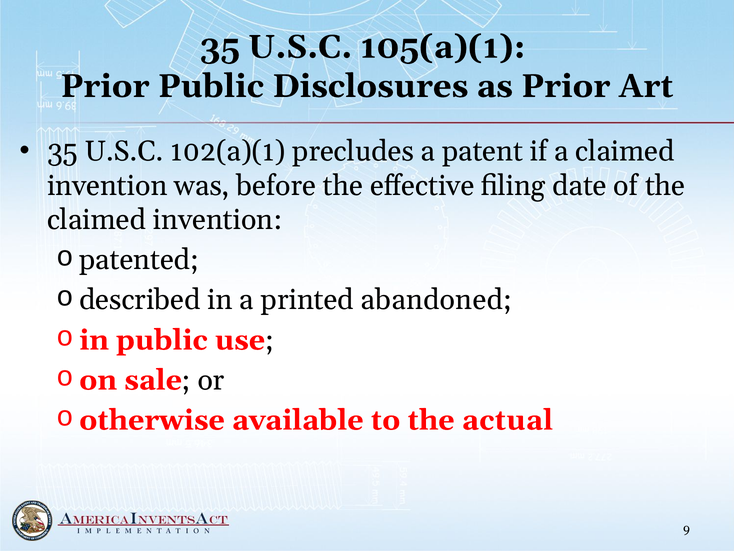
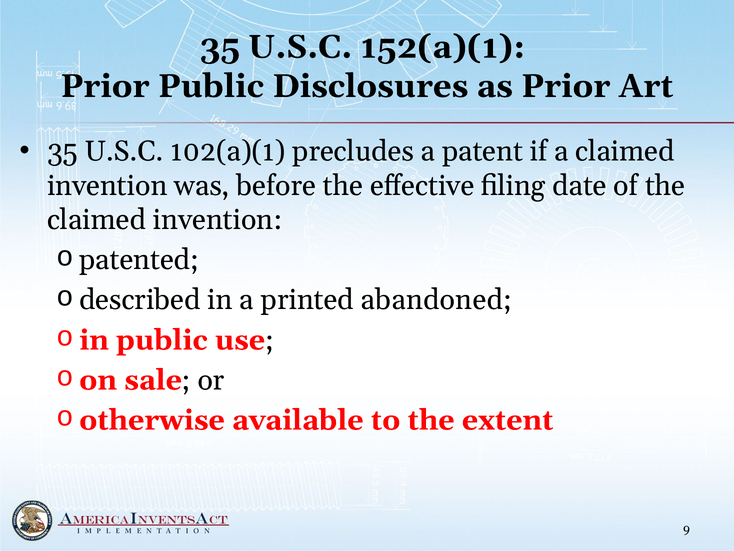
105(a)(1: 105(a)(1 -> 152(a)(1 (443, 47)
actual: actual -> extent (508, 420)
